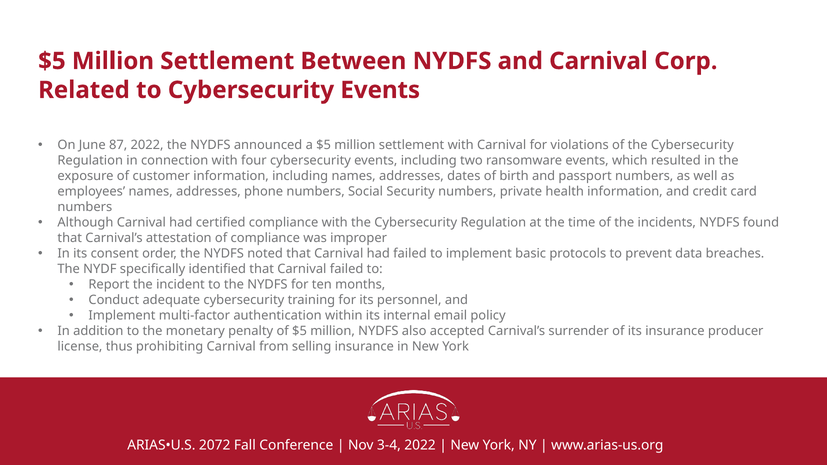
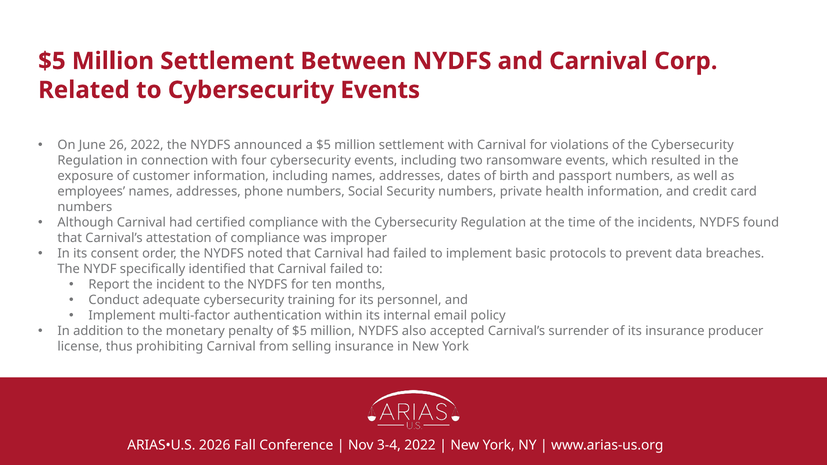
87: 87 -> 26 (118, 145)
2072: 2072 -> 2026 (215, 445)
